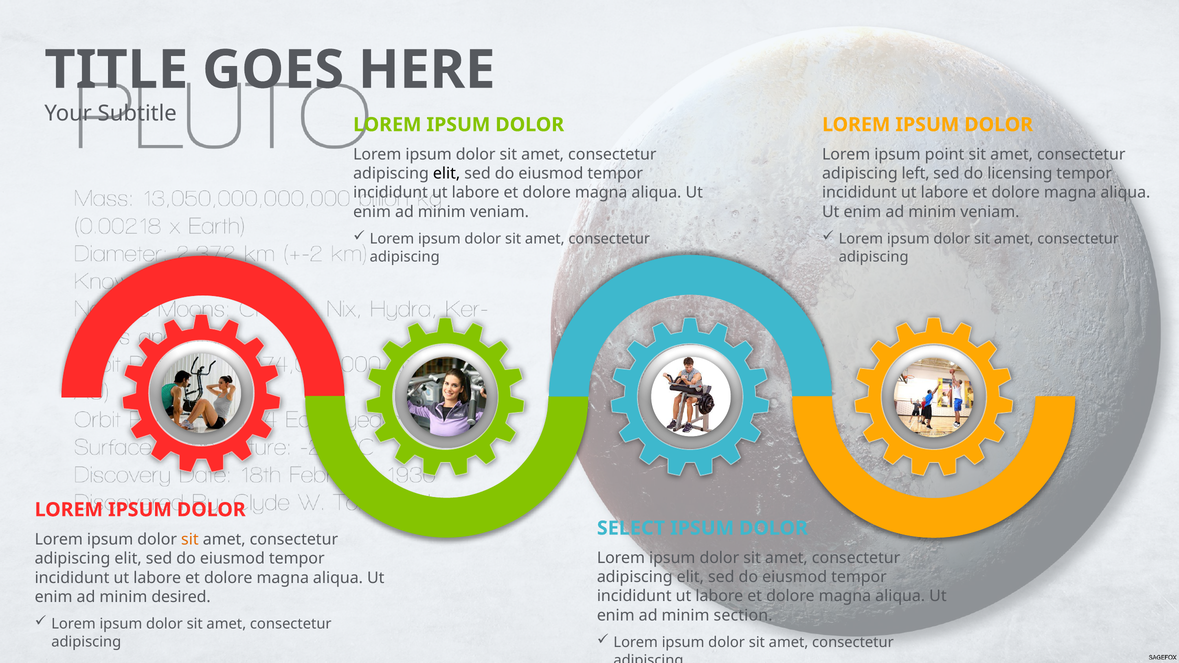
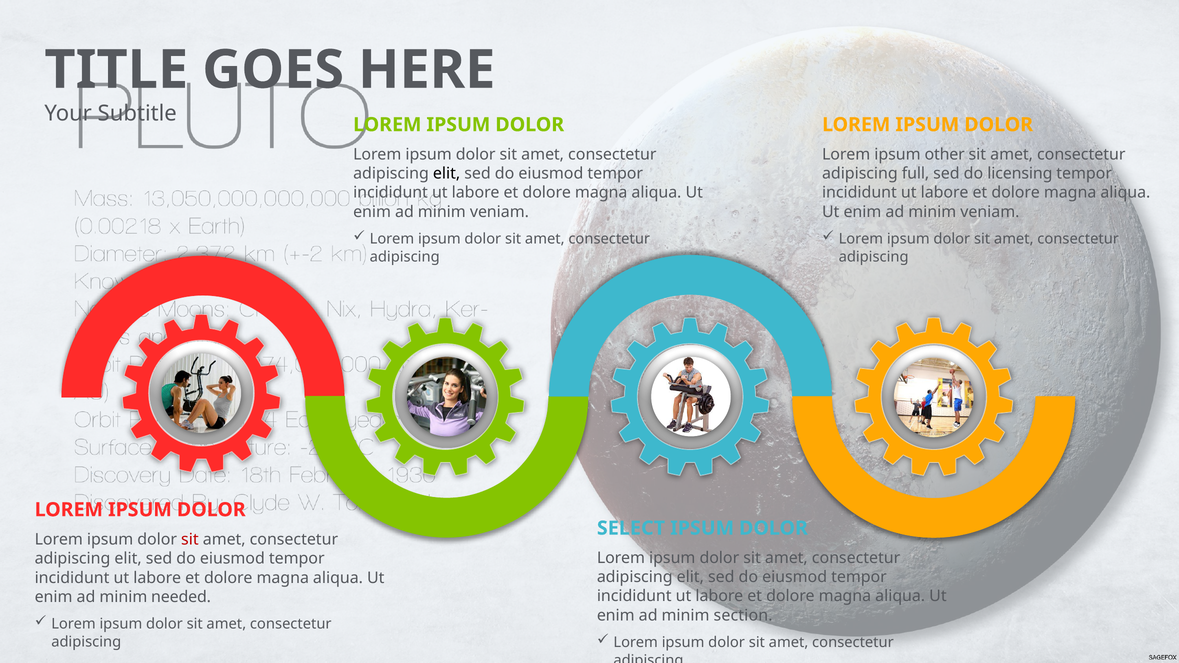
point: point -> other (945, 154)
left: left -> full (916, 174)
sit colour: orange -> red (190, 540)
desired: desired -> needed (181, 597)
